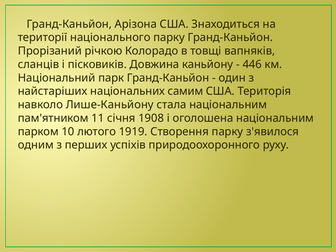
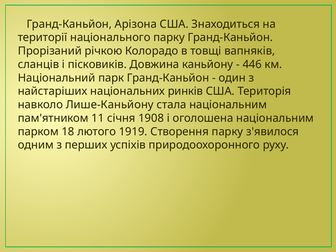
самим: самим -> ринків (185, 91)
10: 10 -> 18 (68, 132)
